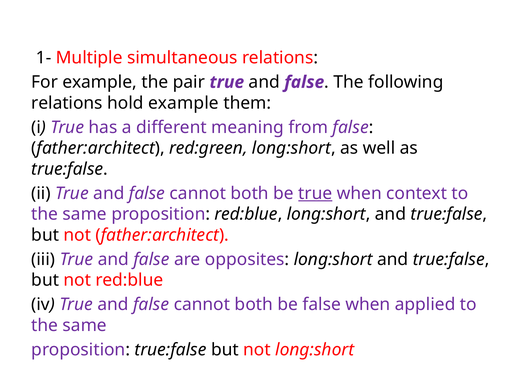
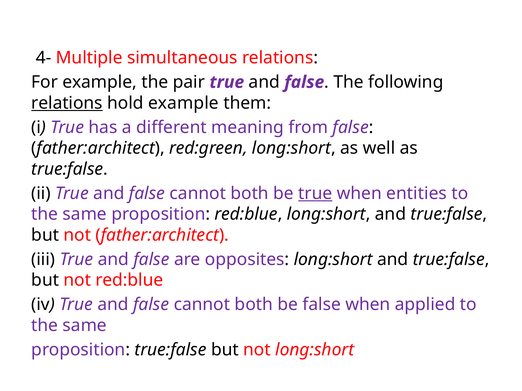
1-: 1- -> 4- (44, 58)
relations underline: none -> present (67, 103)
context: context -> entities (417, 194)
